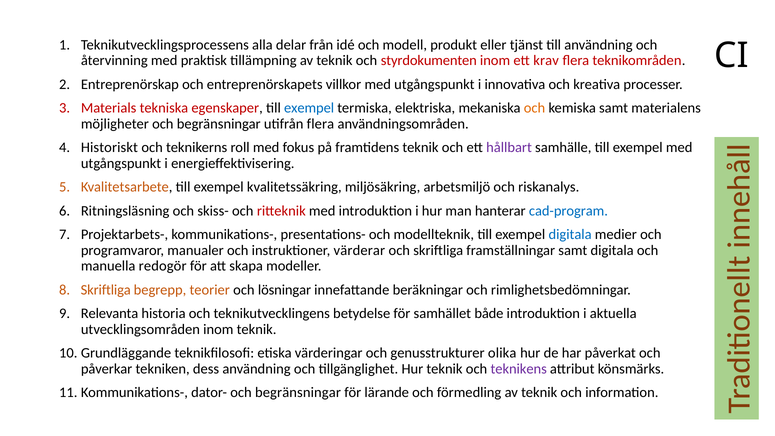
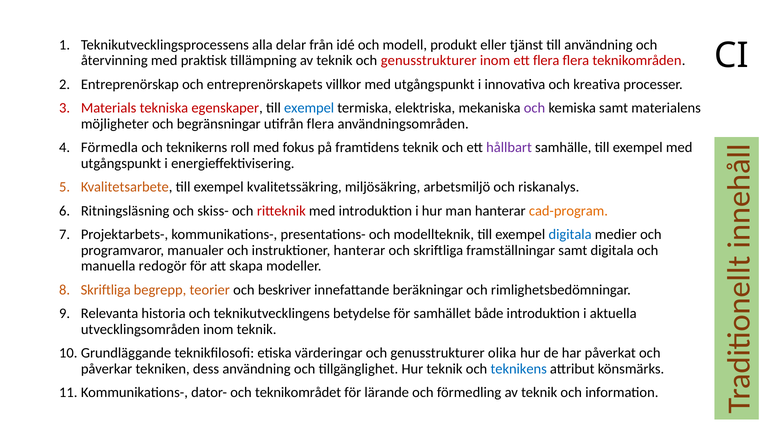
teknik och styrdokumenten: styrdokumenten -> genusstrukturer (429, 61)
ett krav: krav -> flera (546, 61)
och colour: orange -> purple (535, 108)
Historiskt: Historiskt -> Förmedla (109, 148)
cad-program colour: blue -> orange (568, 211)
instruktioner värderar: värderar -> hanterar (359, 250)
lösningar: lösningar -> beskriver (285, 290)
teknikens colour: purple -> blue (519, 369)
dator- och begränsningar: begränsningar -> teknikområdet (298, 393)
